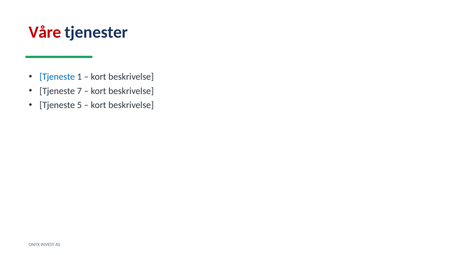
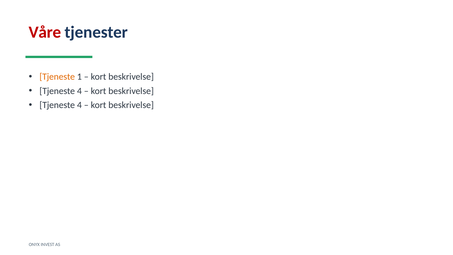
Tjeneste colour: blue -> orange (57, 77)
7: 7 -> 4 (79, 91)
5: 5 -> 4 (79, 105)
